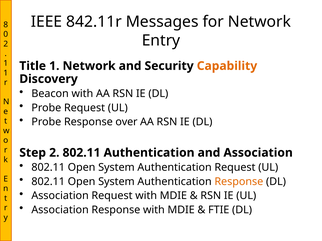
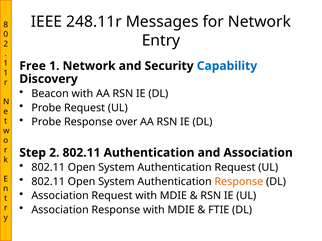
842.11r: 842.11r -> 248.11r (94, 22)
Title: Title -> Free (33, 66)
Capability colour: orange -> blue (227, 66)
